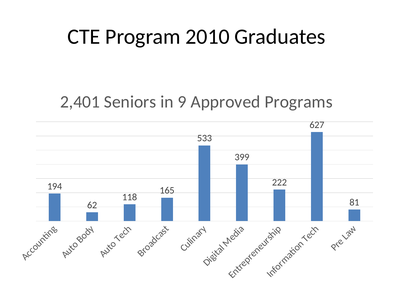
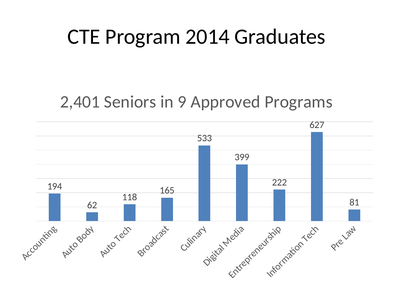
2010: 2010 -> 2014 (208, 37)
